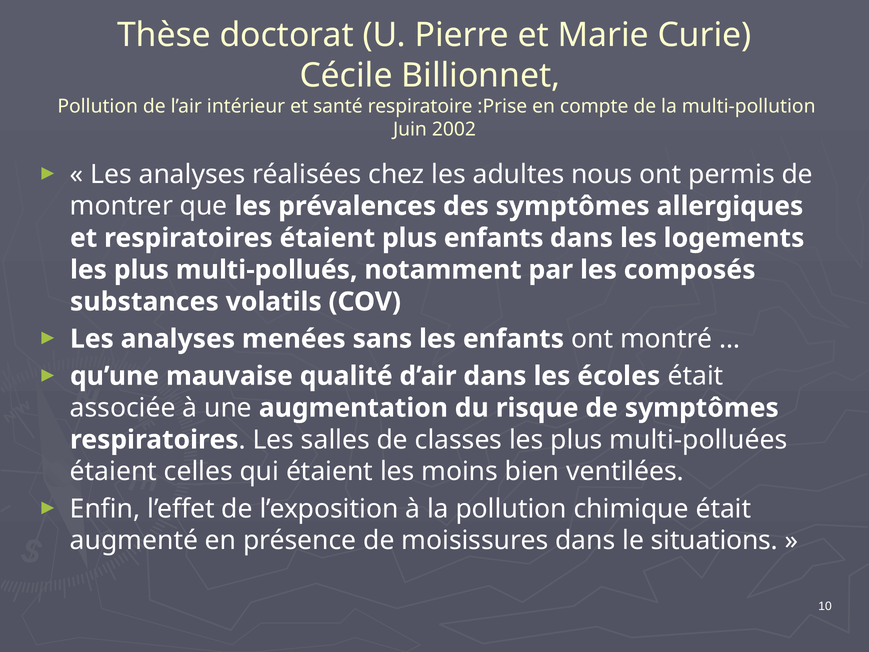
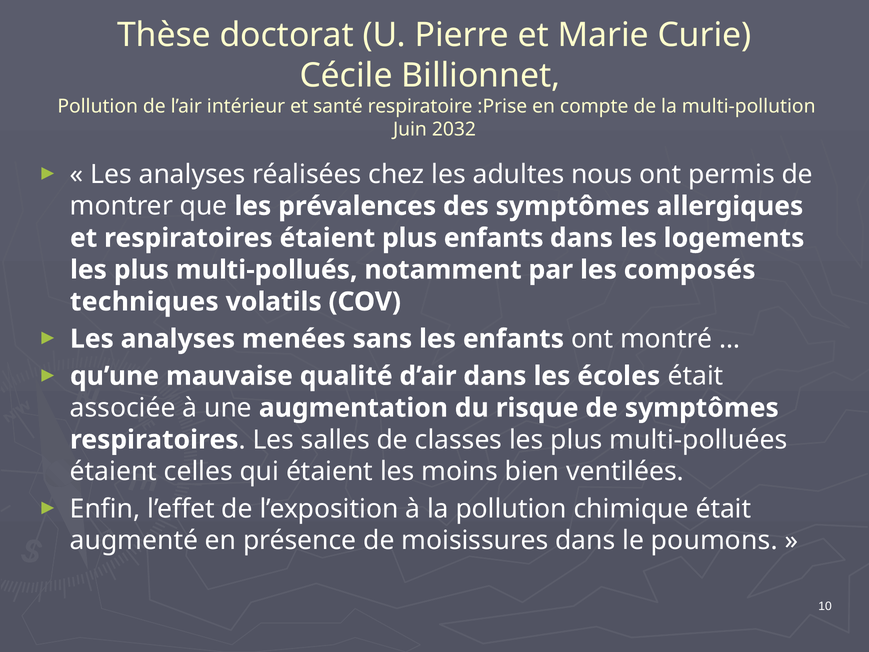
2002: 2002 -> 2032 (454, 130)
substances: substances -> techniques (144, 302)
situations: situations -> poumons (714, 540)
